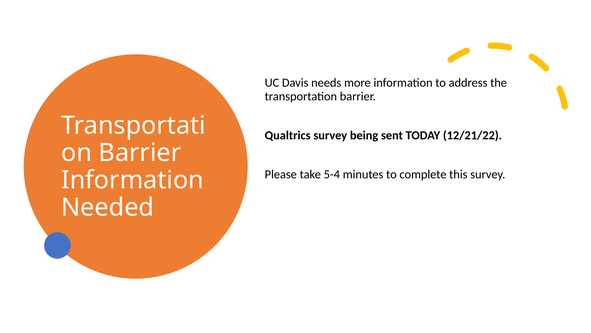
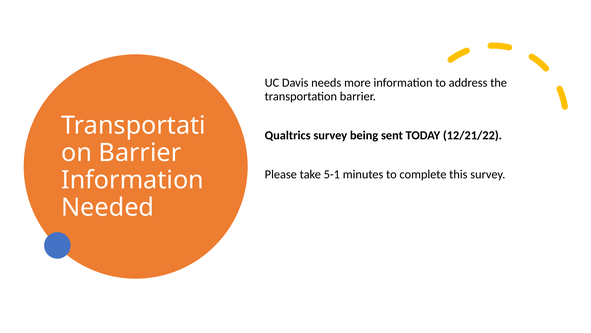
5-4: 5-4 -> 5-1 (332, 174)
